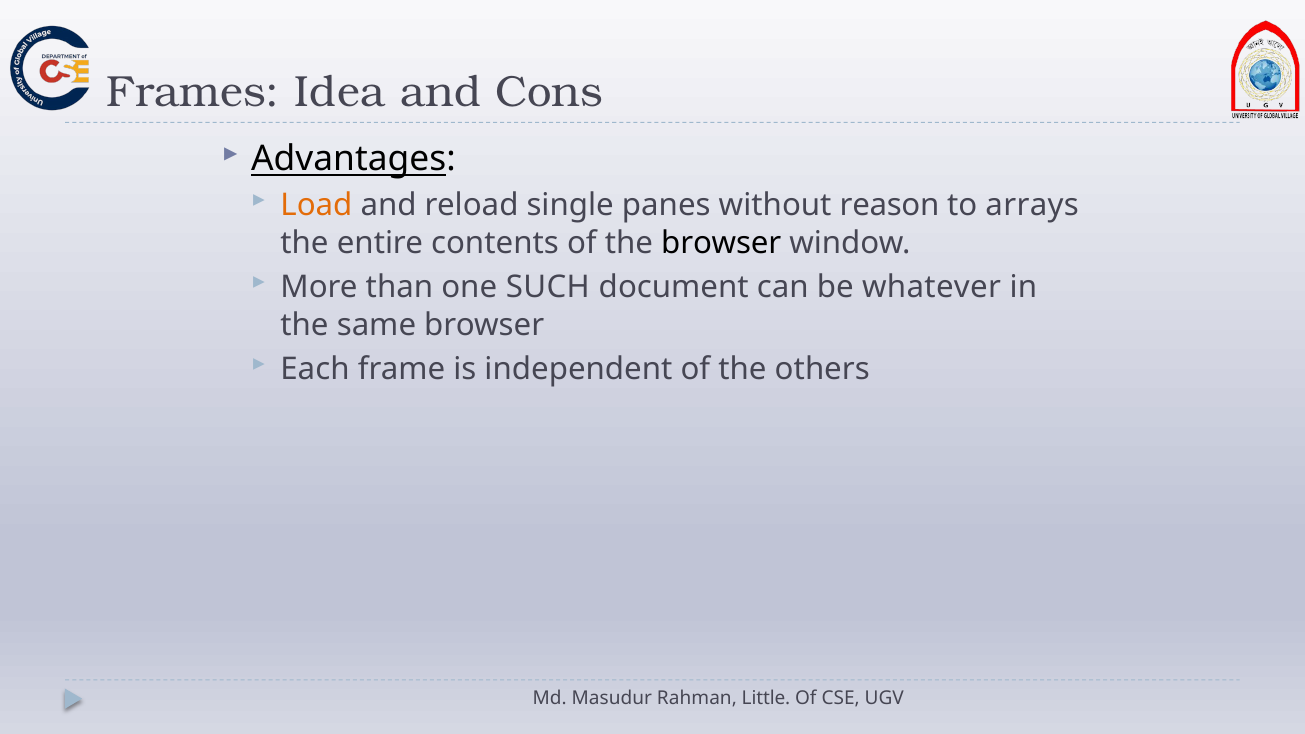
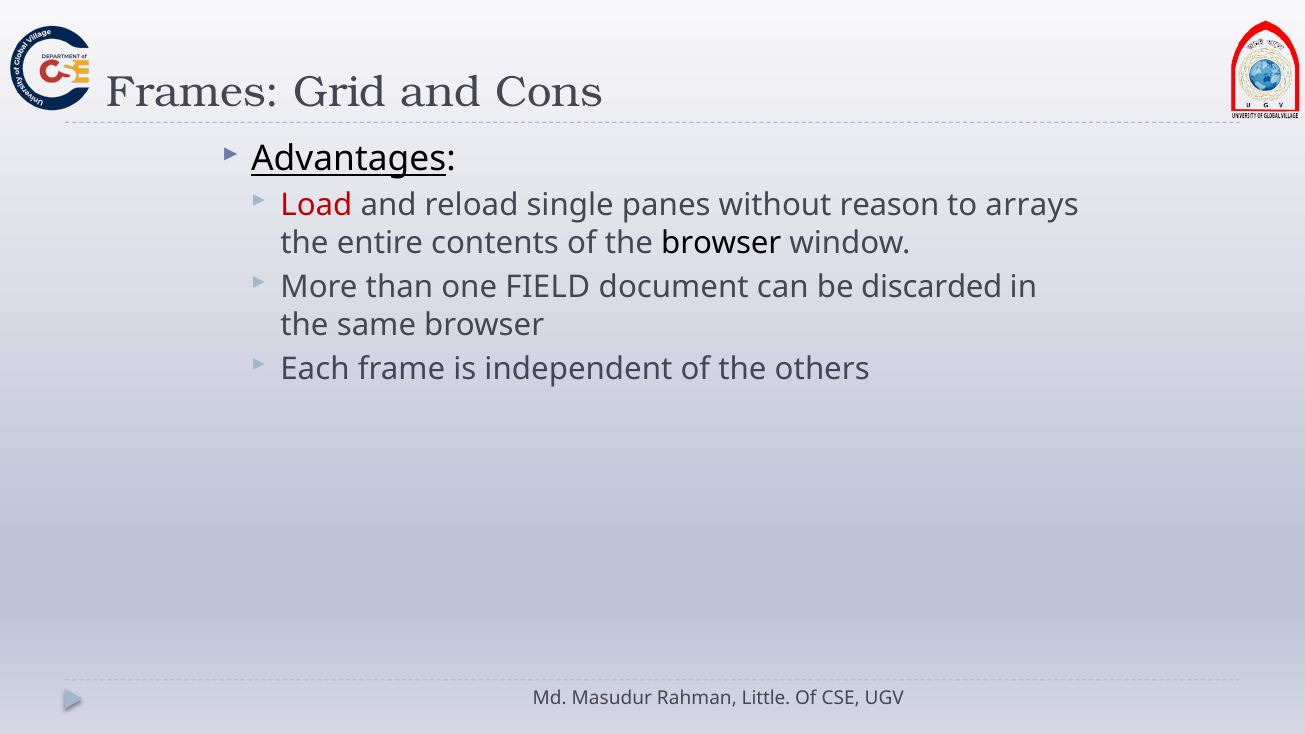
Idea: Idea -> Grid (340, 93)
Load colour: orange -> red (316, 206)
SUCH: SUCH -> FIELD (548, 287)
whatever: whatever -> discarded (932, 287)
